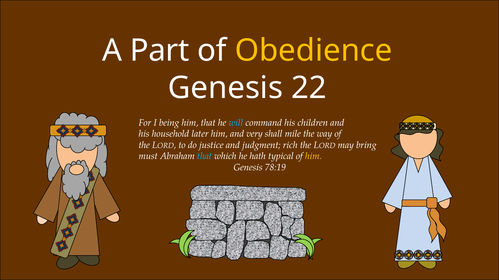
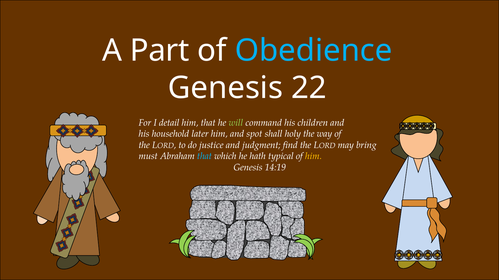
Obedience colour: yellow -> light blue (314, 51)
being: being -> detail (169, 123)
will colour: light blue -> light green (236, 123)
very: very -> spot (254, 134)
mile: mile -> holy (293, 134)
rich: rich -> find (290, 145)
78:19: 78:19 -> 14:19 (275, 168)
